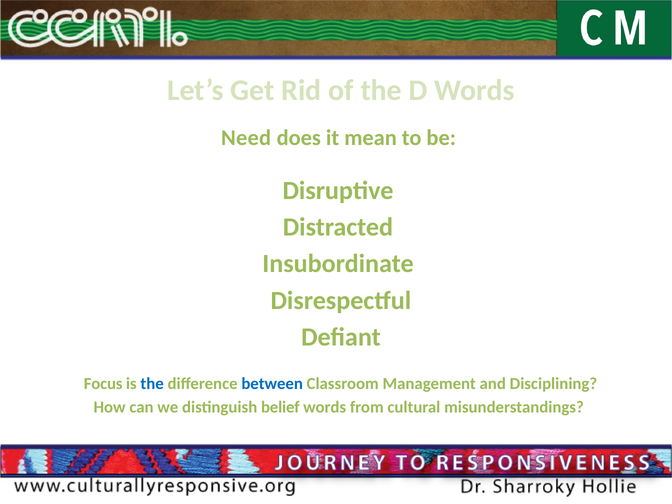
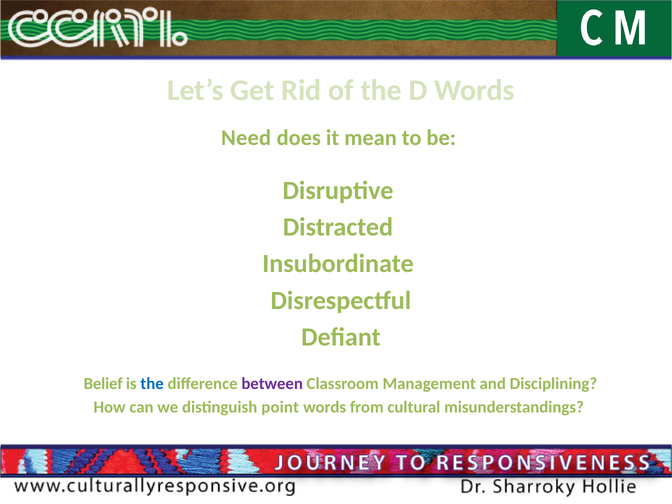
Focus: Focus -> Belief (103, 384)
between colour: blue -> purple (272, 384)
belief: belief -> point (280, 407)
